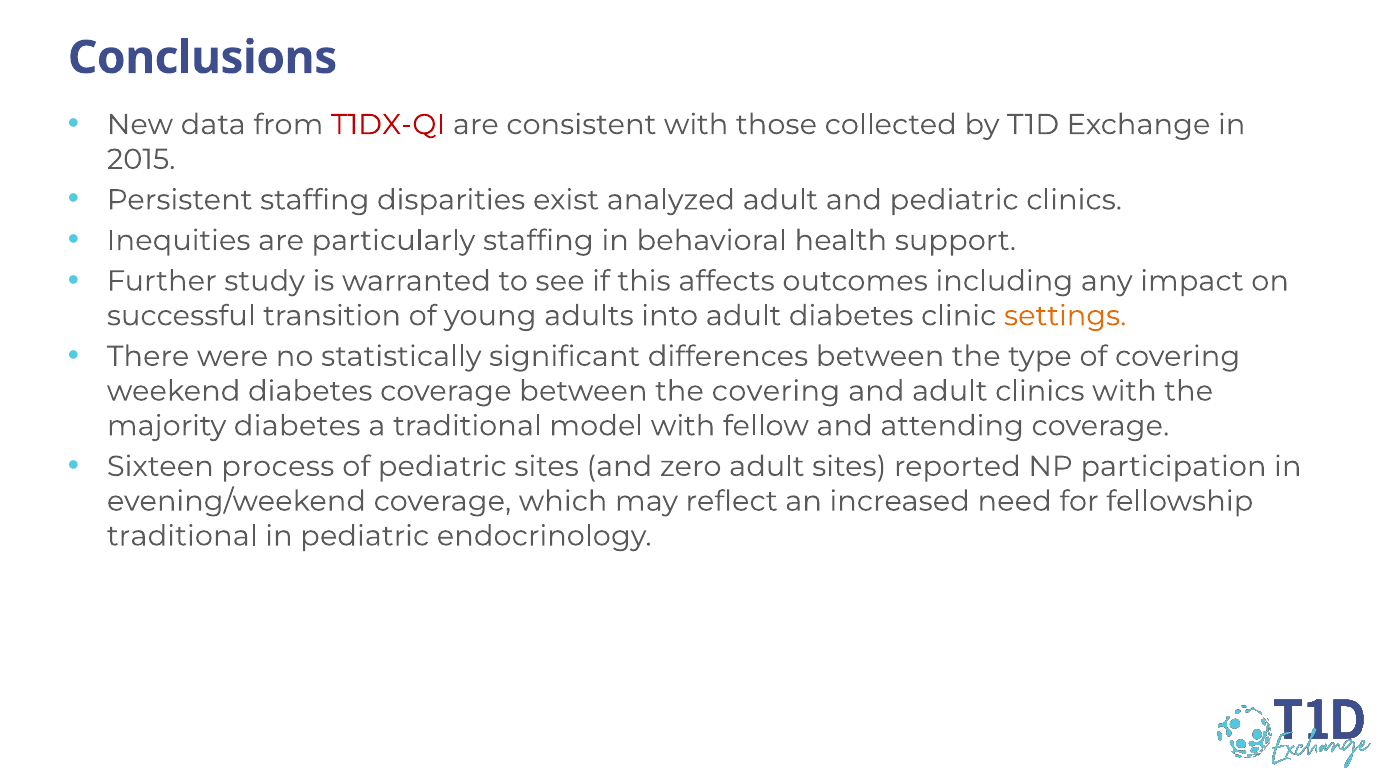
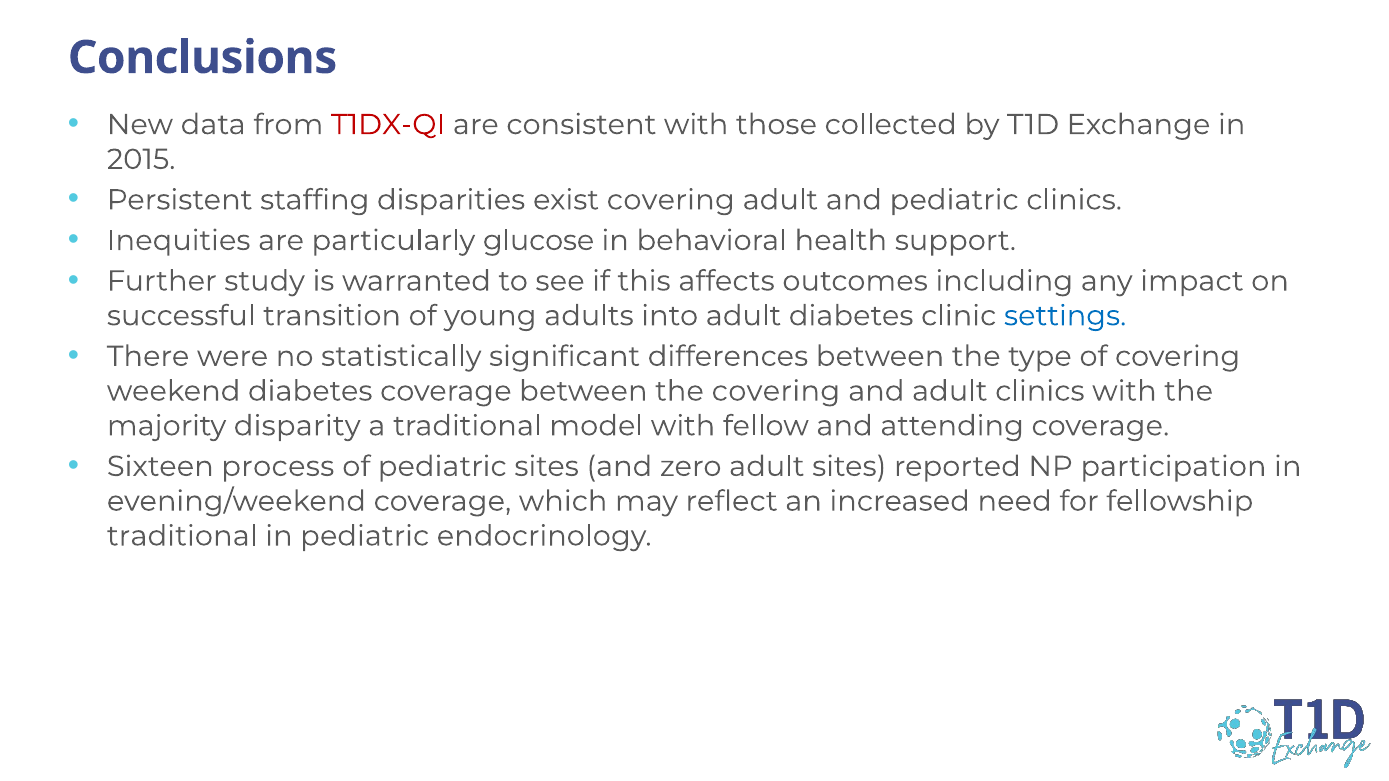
exist analyzed: analyzed -> covering (671, 200)
particularly staffing: staffing -> glucose (539, 241)
settings colour: orange -> blue (1065, 316)
majority diabetes: diabetes -> disparity (297, 426)
